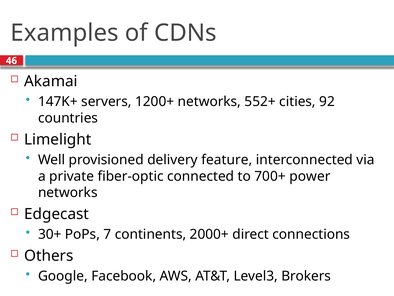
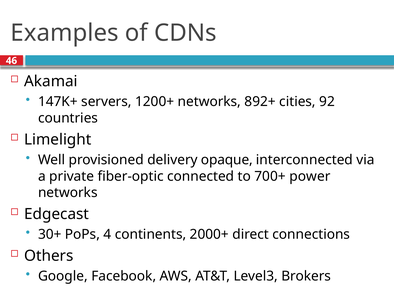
552+: 552+ -> 892+ (260, 101)
feature: feature -> opaque (227, 160)
7: 7 -> 4 (107, 234)
